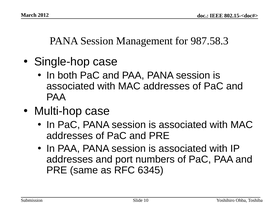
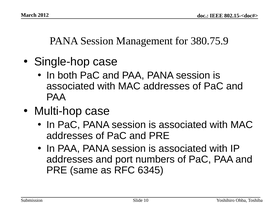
987.58.3: 987.58.3 -> 380.75.9 (210, 41)
